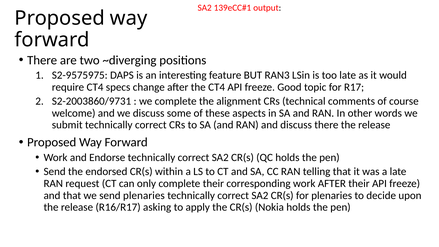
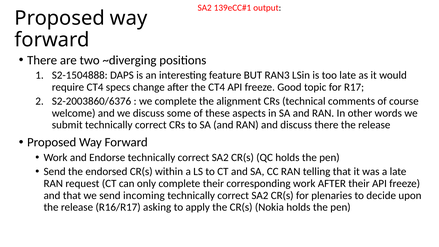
S2-9575975: S2-9575975 -> S2-1504888 (80, 75)
S2-2003860/9731: S2-2003860/9731 -> S2-2003860/6376 (92, 101)
send plenaries: plenaries -> incoming (144, 195)
